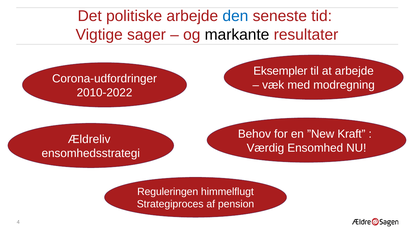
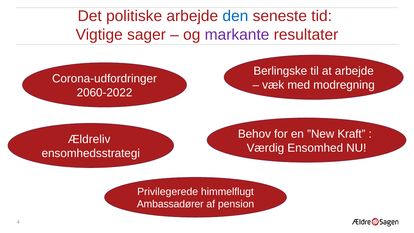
markante colour: black -> purple (237, 35)
Eksempler: Eksempler -> Berlingske (280, 71)
2010-2022: 2010-2022 -> 2060-2022 (104, 93)
Reguleringen: Reguleringen -> Privilegerede (168, 192)
Strategiproces: Strategiproces -> Ambassadører (170, 204)
